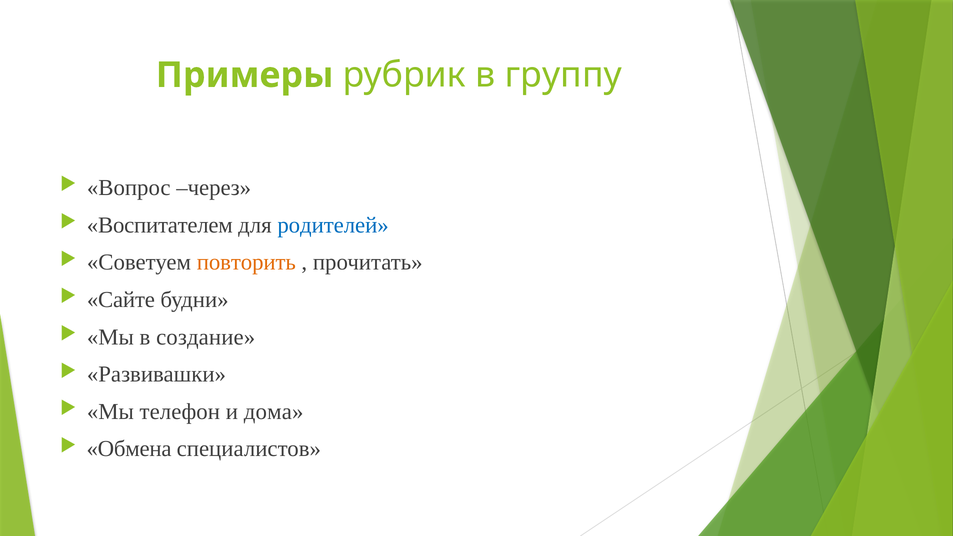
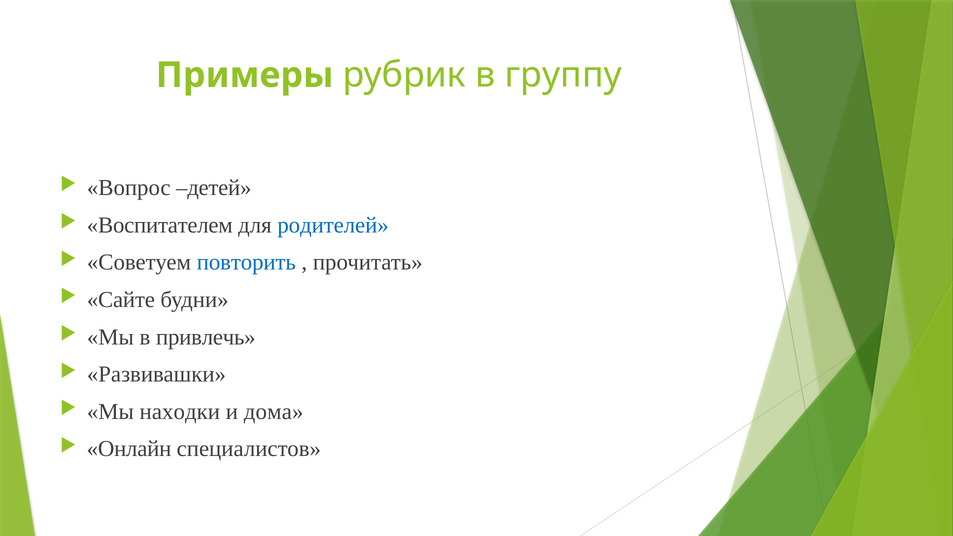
через: через -> детей (214, 188)
повторить colour: orange -> blue (246, 262)
создание: создание -> привлечь (206, 337)
телефон: телефон -> находки (180, 412)
Обмена: Обмена -> Онлайн (129, 449)
